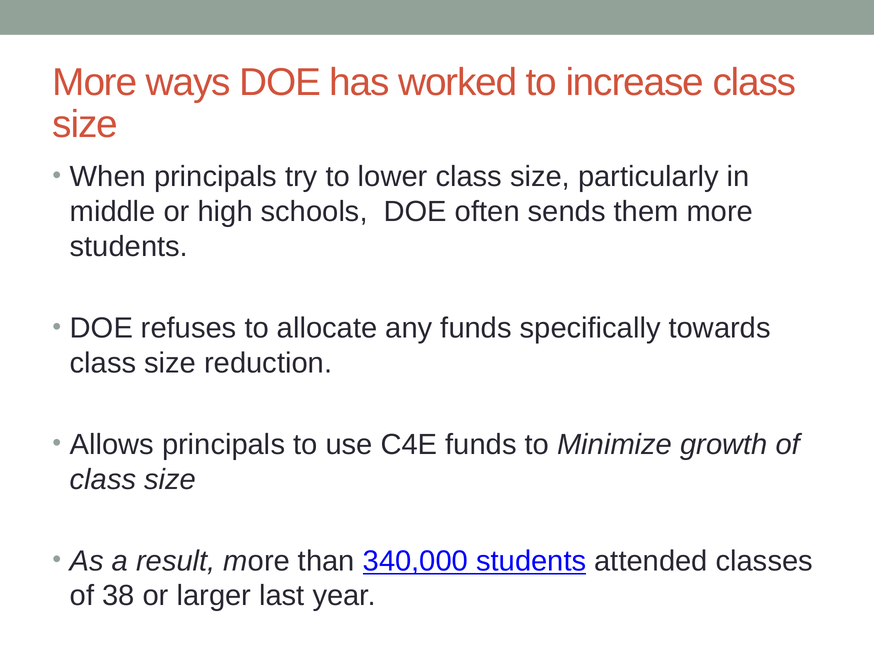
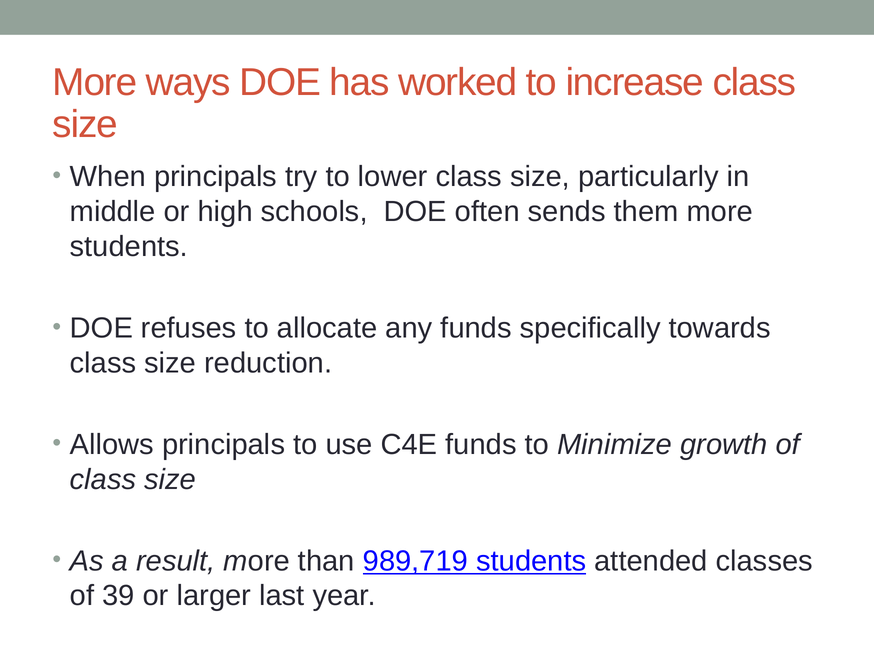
340,000: 340,000 -> 989,719 (415, 561)
38: 38 -> 39 (118, 596)
